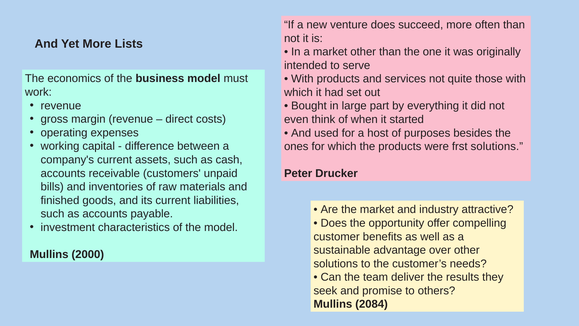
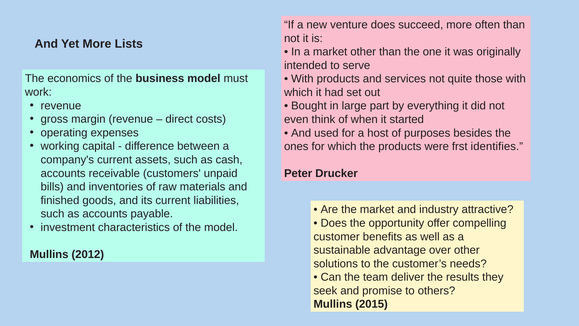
frst solutions: solutions -> identifies (497, 146)
2000: 2000 -> 2012 (88, 254)
2084: 2084 -> 2015 (372, 304)
